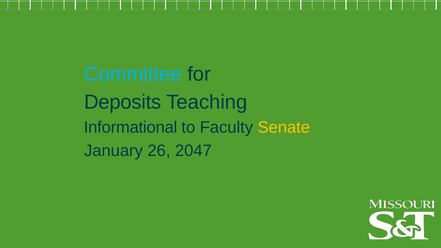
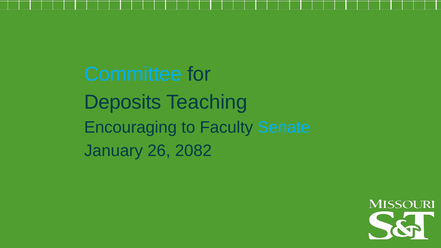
Informational: Informational -> Encouraging (130, 127)
Senate colour: yellow -> light blue (284, 127)
2047: 2047 -> 2082 (193, 151)
